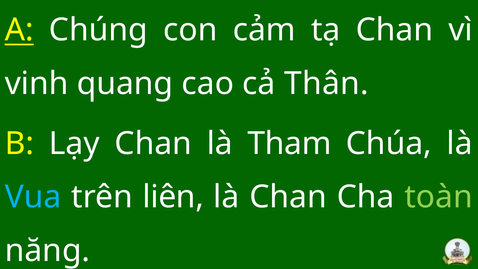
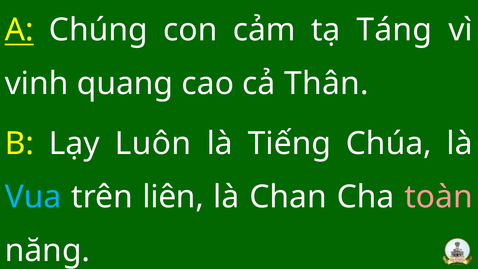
tạ Chan: Chan -> Táng (394, 30)
Lạy Chan: Chan -> Luôn (153, 143)
Tham: Tham -> Tiếng (289, 143)
toàn colour: light green -> pink (439, 197)
